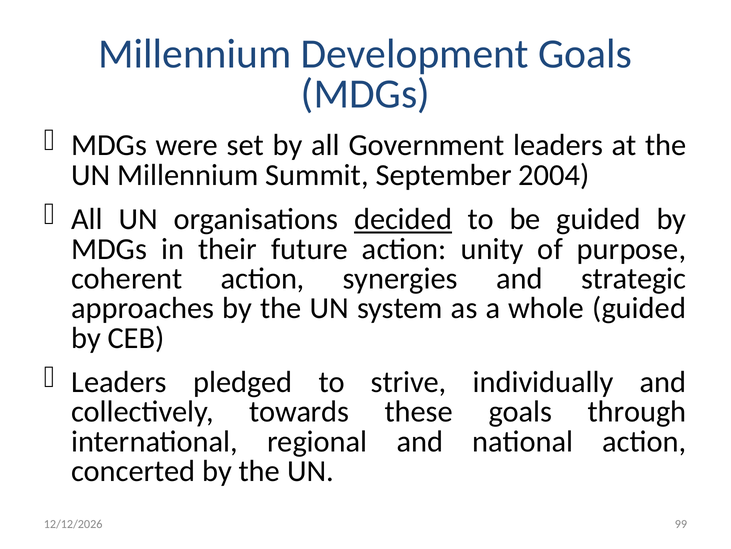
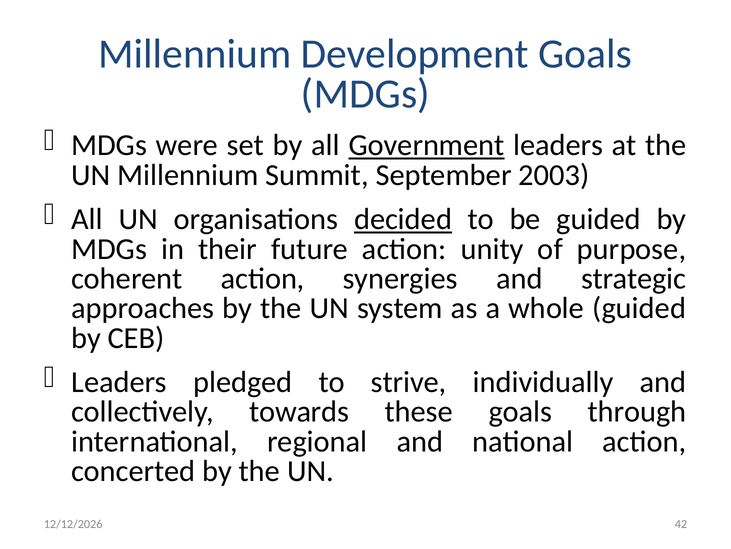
Government underline: none -> present (427, 145)
2004: 2004 -> 2003 (554, 175)
99: 99 -> 42 (681, 523)
